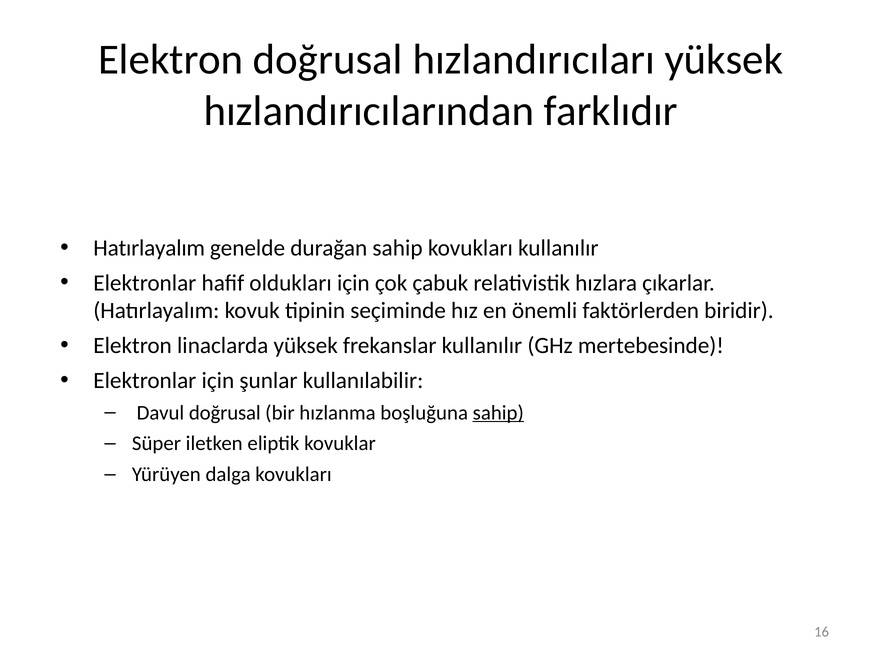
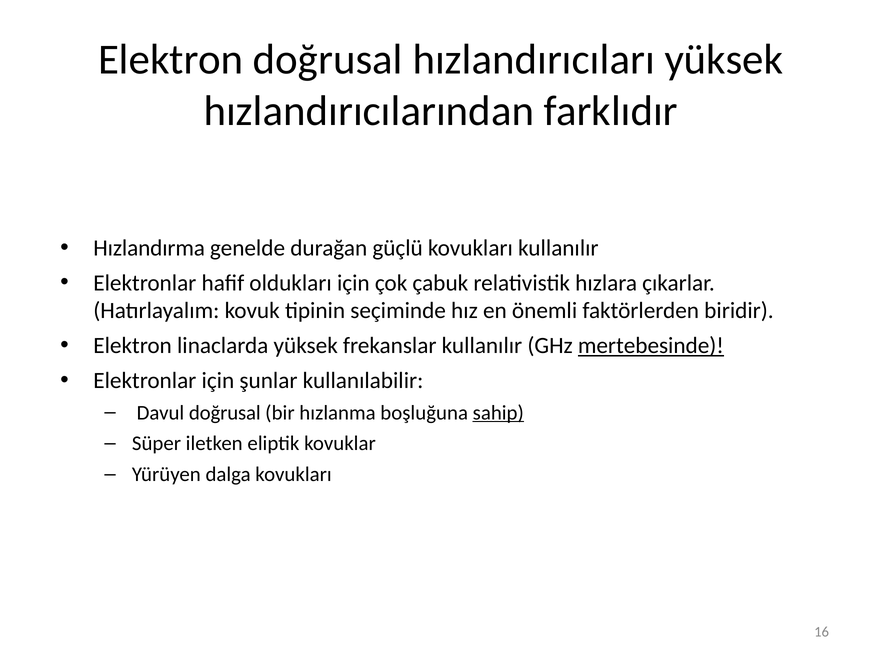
Hatırlayalım: Hatırlayalım -> Hızlandırma (149, 248)
durağan sahip: sahip -> güçlü (398, 248)
mertebesinde underline: none -> present (651, 345)
